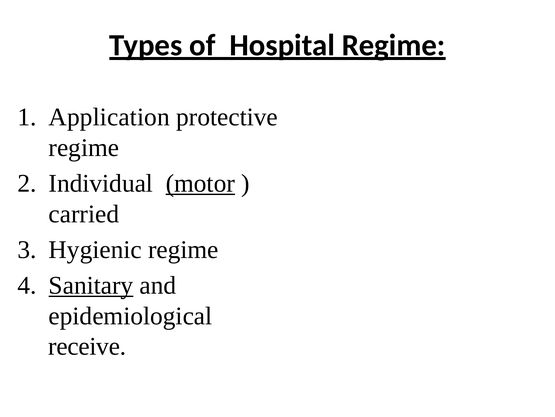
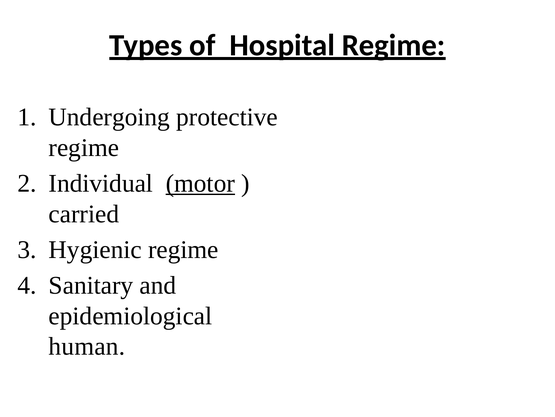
Application: Application -> Undergoing (109, 117)
Sanitary underline: present -> none (91, 285)
receive: receive -> human (87, 346)
